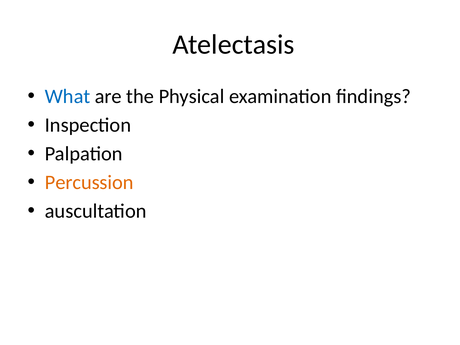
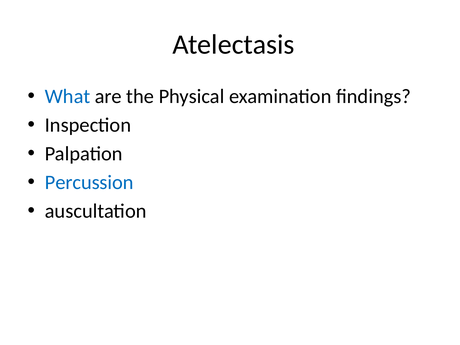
Percussion colour: orange -> blue (89, 182)
